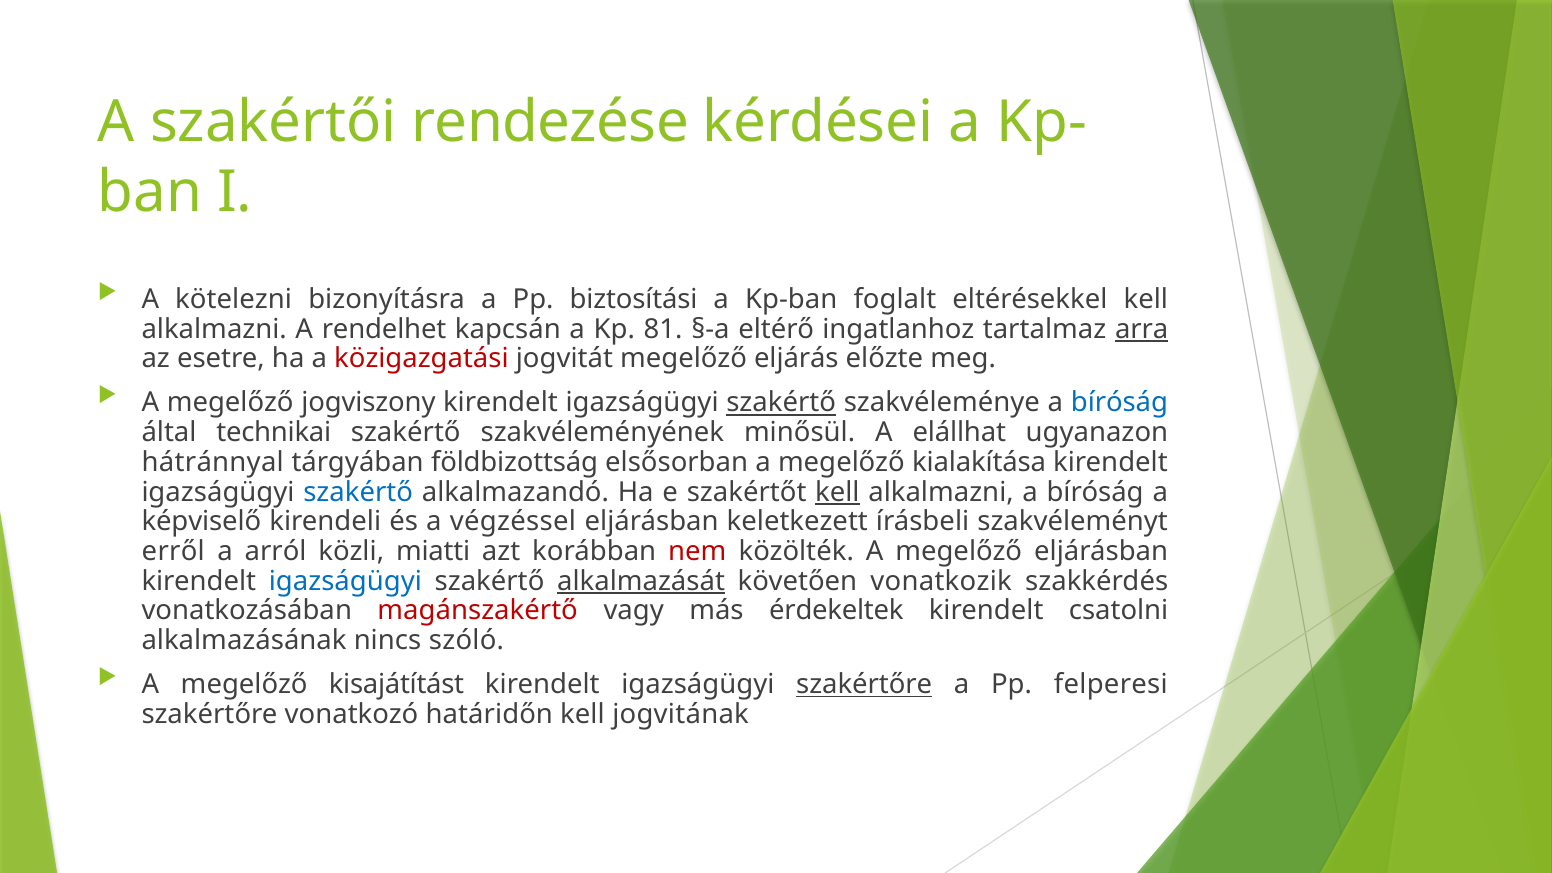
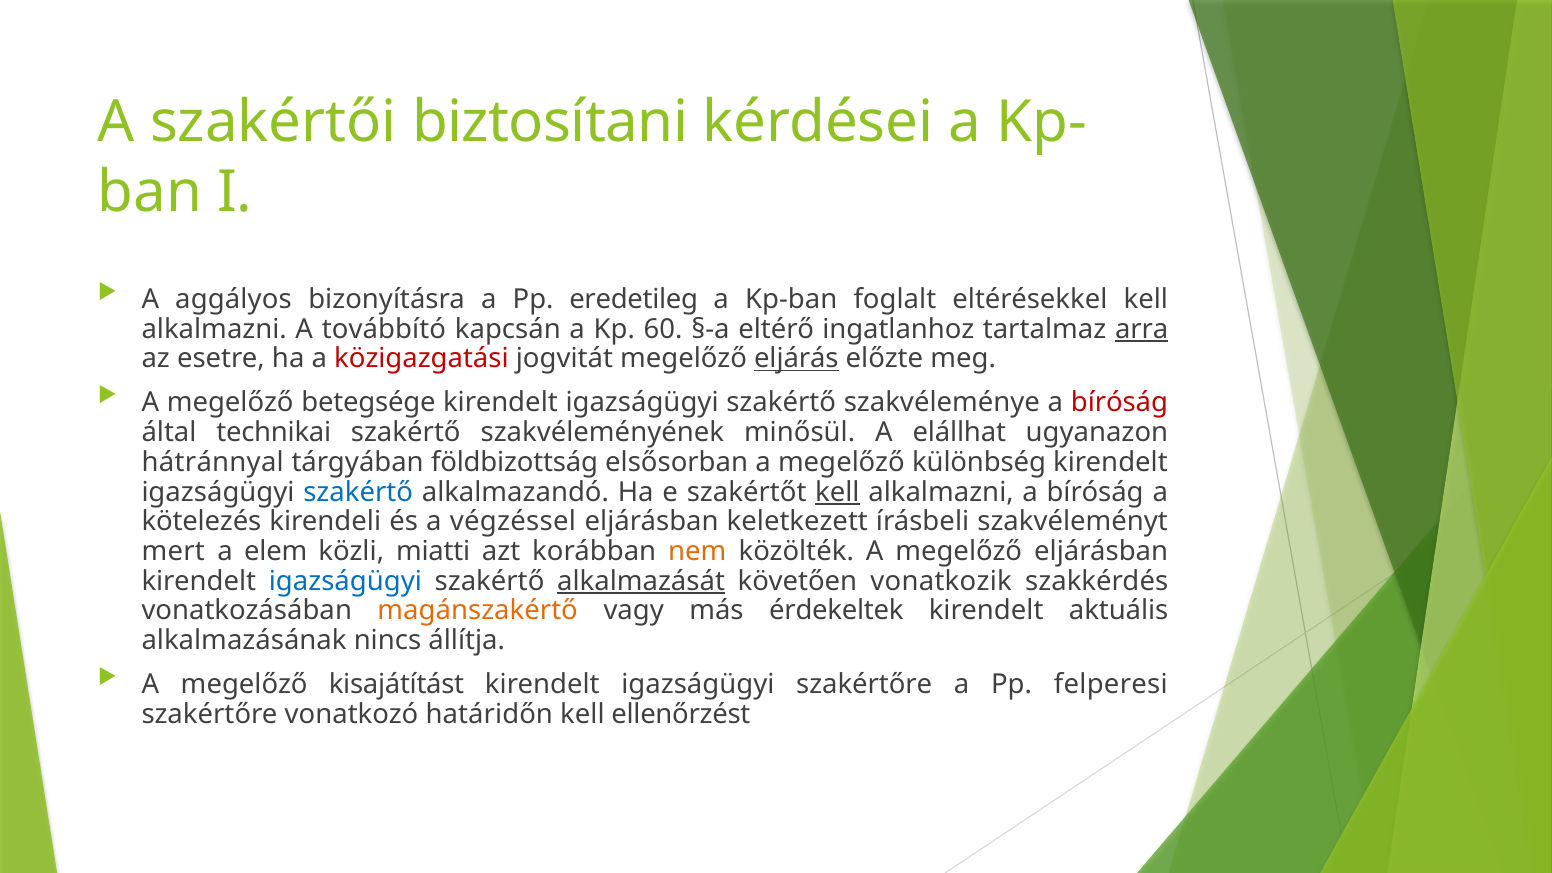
rendezése: rendezése -> biztosítani (550, 122)
kötelezni: kötelezni -> aggályos (234, 299)
biztosítási: biztosítási -> eredetileg (634, 299)
rendelhet: rendelhet -> továbbító (384, 329)
81: 81 -> 60 (663, 329)
eljárás underline: none -> present (796, 359)
jogviszony: jogviszony -> betegsége (368, 403)
szakértő underline: present -> none (781, 403)
bíróság colour: blue -> red (1119, 403)
kialakítása: kialakítása -> különbség (979, 462)
képviselő: képviselő -> kötelezés (201, 522)
erről: erről -> mert (173, 551)
arról: arról -> elem (276, 551)
nem colour: red -> orange (697, 551)
magánszakértő colour: red -> orange (478, 611)
csatolni: csatolni -> aktuális (1119, 611)
szóló: szóló -> állítja (467, 640)
szakértőre underline: present -> none (864, 685)
jogvitának: jogvitának -> ellenőrzést (681, 714)
